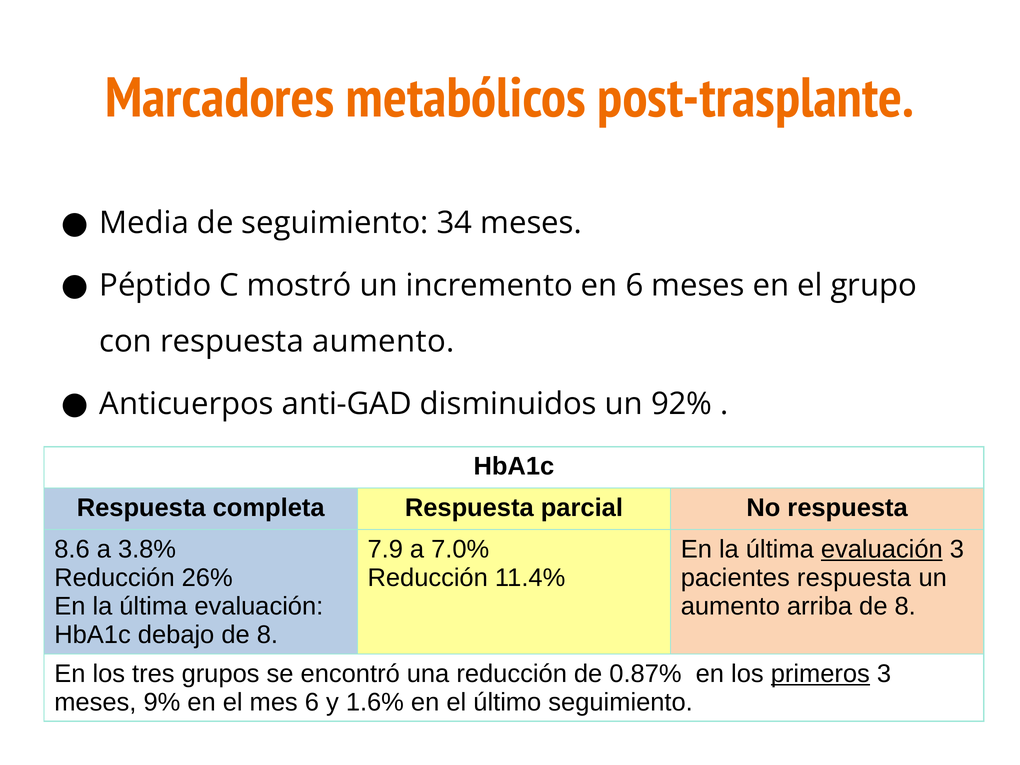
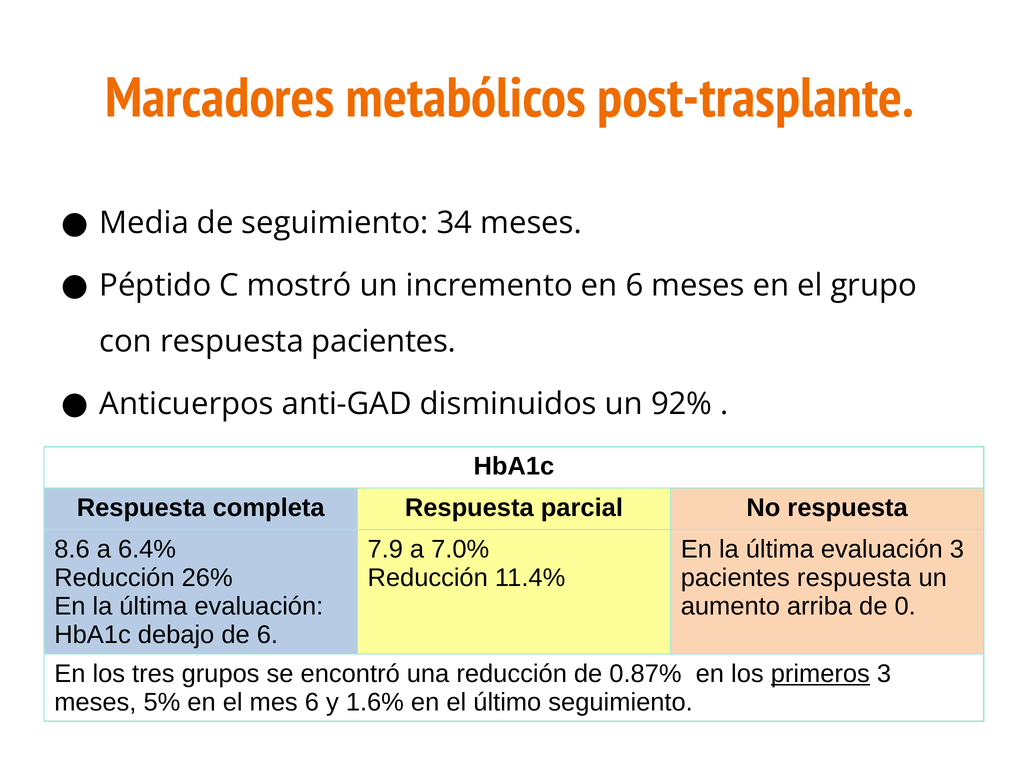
respuesta aumento: aumento -> pacientes (384, 341)
3.8%: 3.8% -> 6.4% (147, 549)
evaluación underline: present -> none (882, 549)
arriba de 8: 8 -> 0 (905, 606)
debajo de 8: 8 -> 6 (267, 635)
9%: 9% -> 5% (162, 702)
